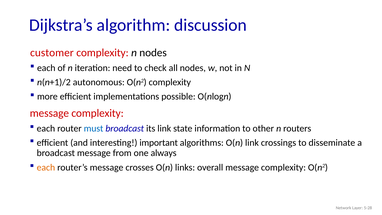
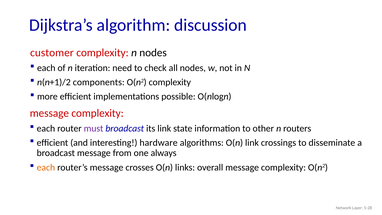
autonomous: autonomous -> components (99, 82)
must colour: blue -> purple (94, 128)
important: important -> hardware (159, 143)
